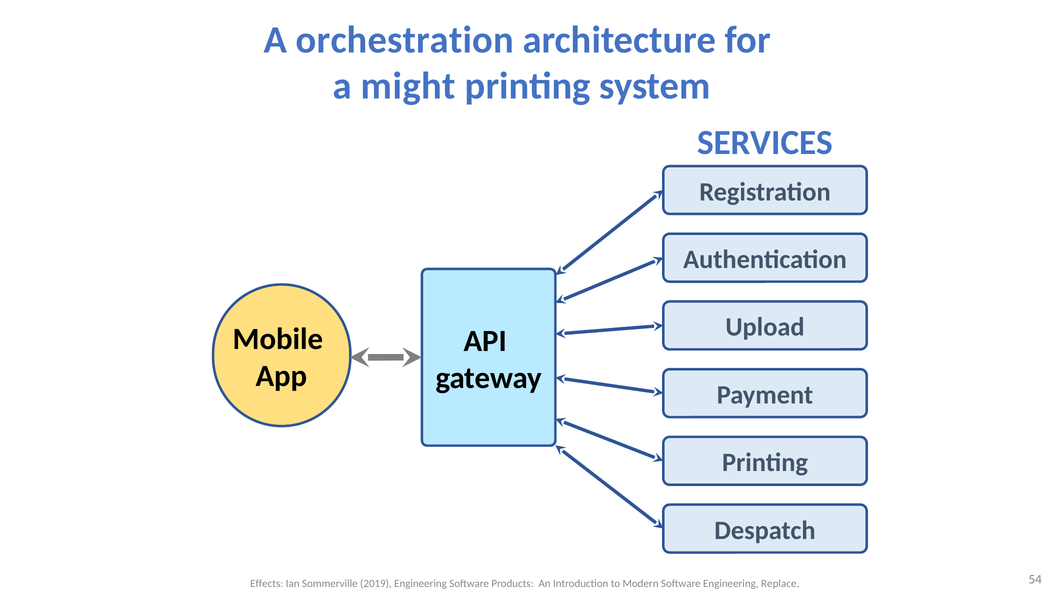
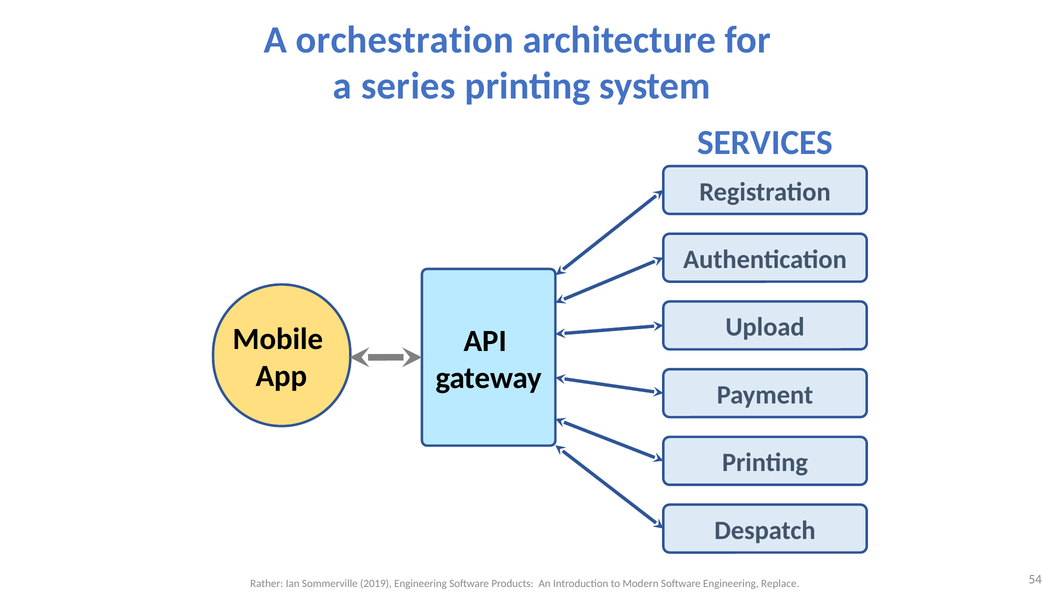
might: might -> series (408, 86)
Effects: Effects -> Rather (267, 583)
